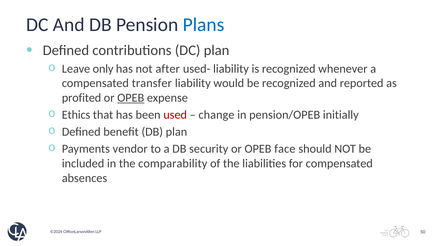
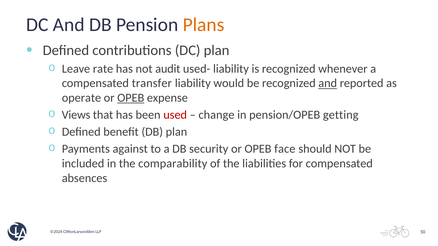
Plans colour: blue -> orange (204, 25)
only: only -> rate (103, 69)
after: after -> audit (168, 69)
and underline: none -> present (328, 83)
profited: profited -> operate (81, 98)
Ethics: Ethics -> Views (76, 115)
initially: initially -> getting (341, 115)
vendor: vendor -> against (130, 149)
